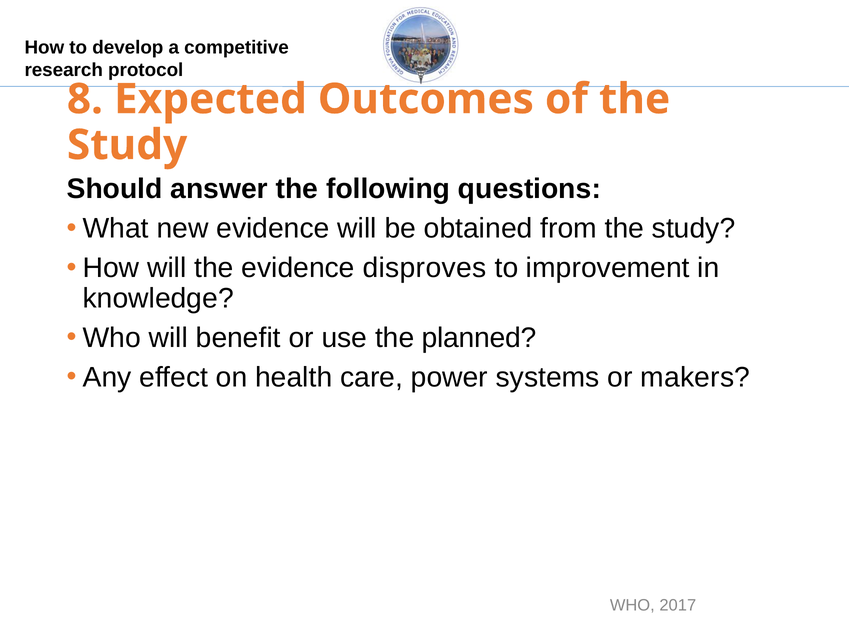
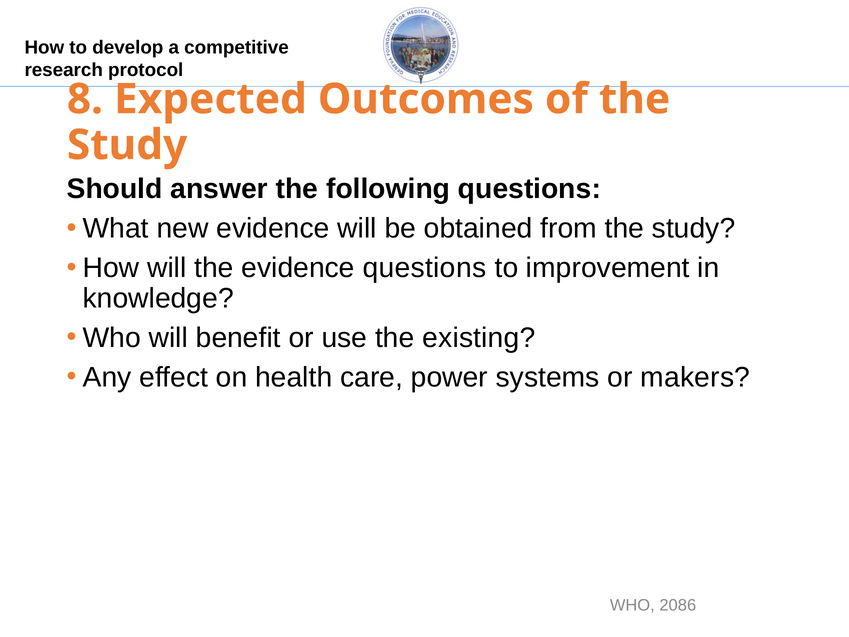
evidence disproves: disproves -> questions (424, 268)
planned: planned -> existing (479, 338)
2017: 2017 -> 2086 (678, 605)
